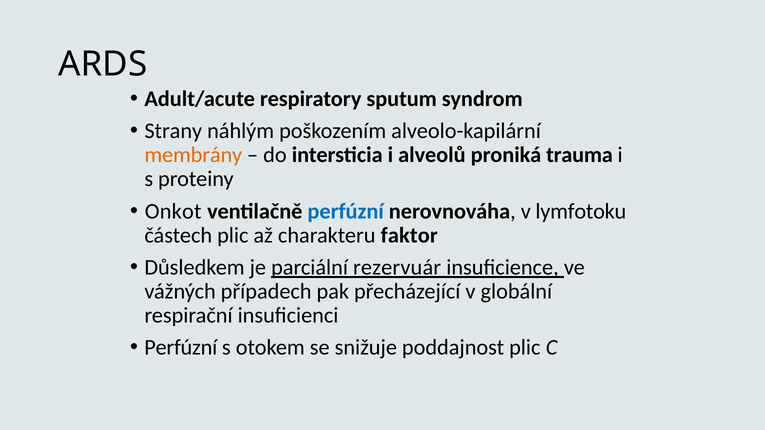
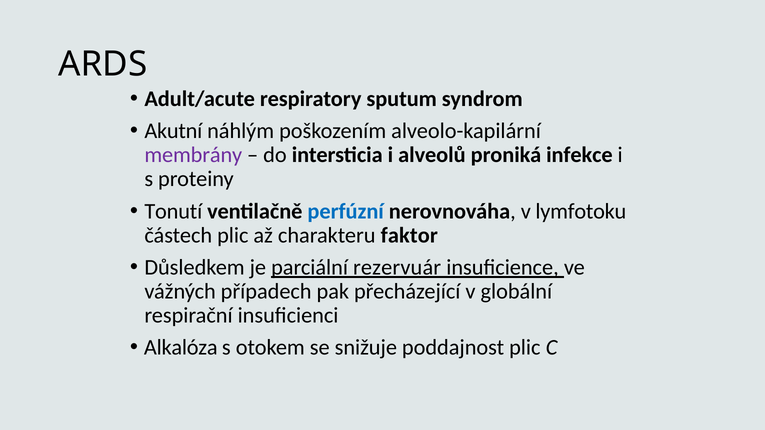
Strany: Strany -> Akutní (173, 131)
membrány colour: orange -> purple (193, 155)
trauma: trauma -> infekce (579, 155)
Onkot: Onkot -> Tonutí (173, 211)
Perfúzní: Perfúzní -> Alkalóza (181, 348)
